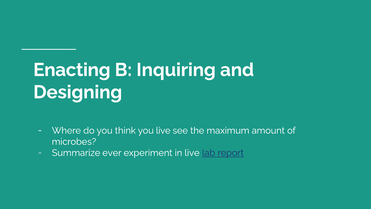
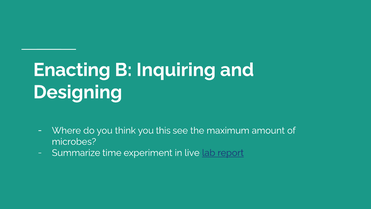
you live: live -> this (163, 130)
ever: ever -> time (112, 153)
